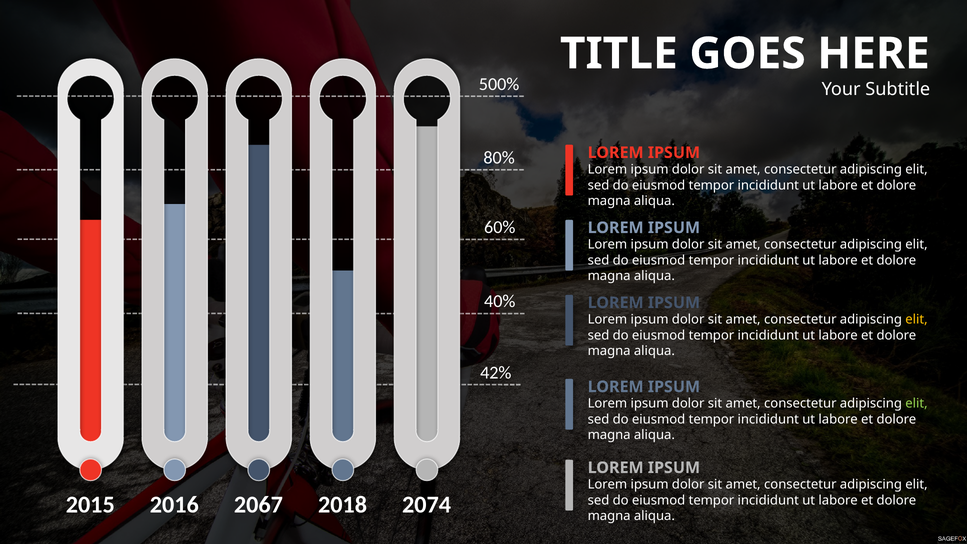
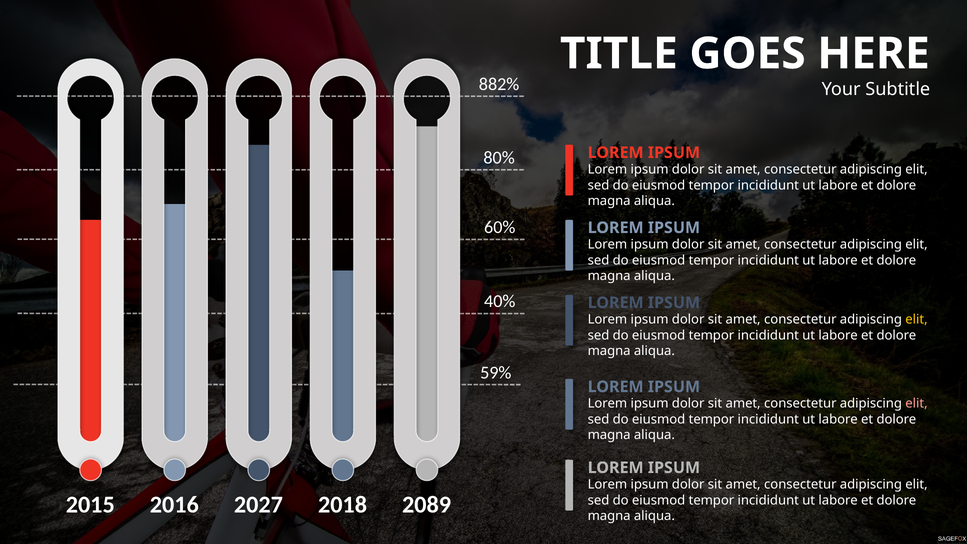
500%: 500% -> 882% (499, 84)
42%: 42% -> 59% (496, 372)
elit colour: light green -> pink (916, 404)
2067: 2067 -> 2027 (258, 504)
2074: 2074 -> 2089 (427, 504)
